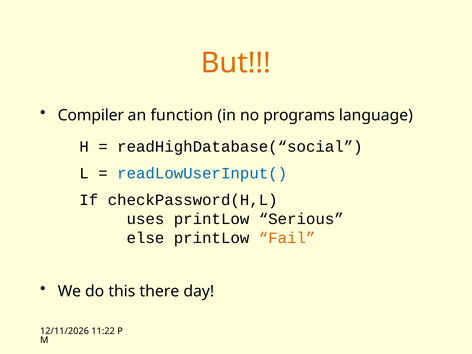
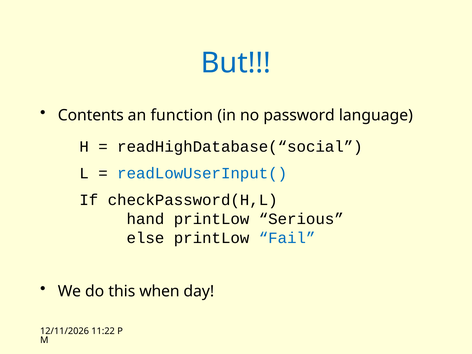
But colour: orange -> blue (236, 63)
Compiler: Compiler -> Contents (91, 115)
programs: programs -> password (299, 115)
uses: uses -> hand (145, 219)
Fail colour: orange -> blue (287, 238)
there: there -> when (159, 291)
